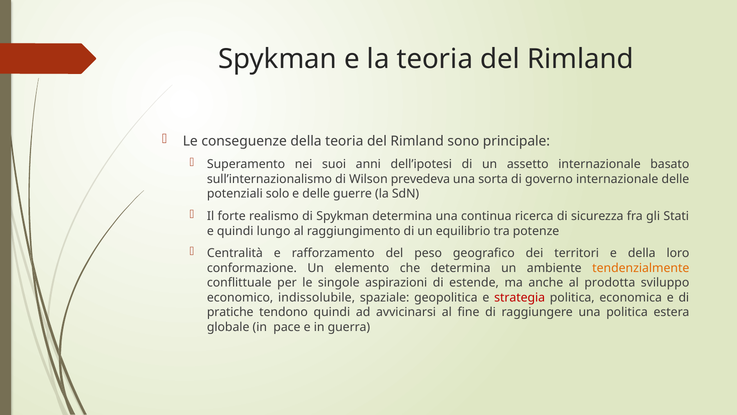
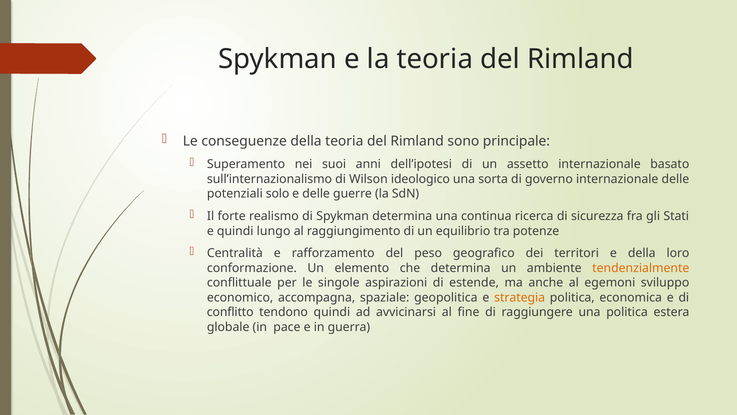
prevedeva: prevedeva -> ideologico (420, 179)
prodotta: prodotta -> egemoni (610, 283)
indissolubile: indissolubile -> accompagna (317, 297)
strategia colour: red -> orange (520, 297)
pratiche: pratiche -> conflitto (230, 312)
